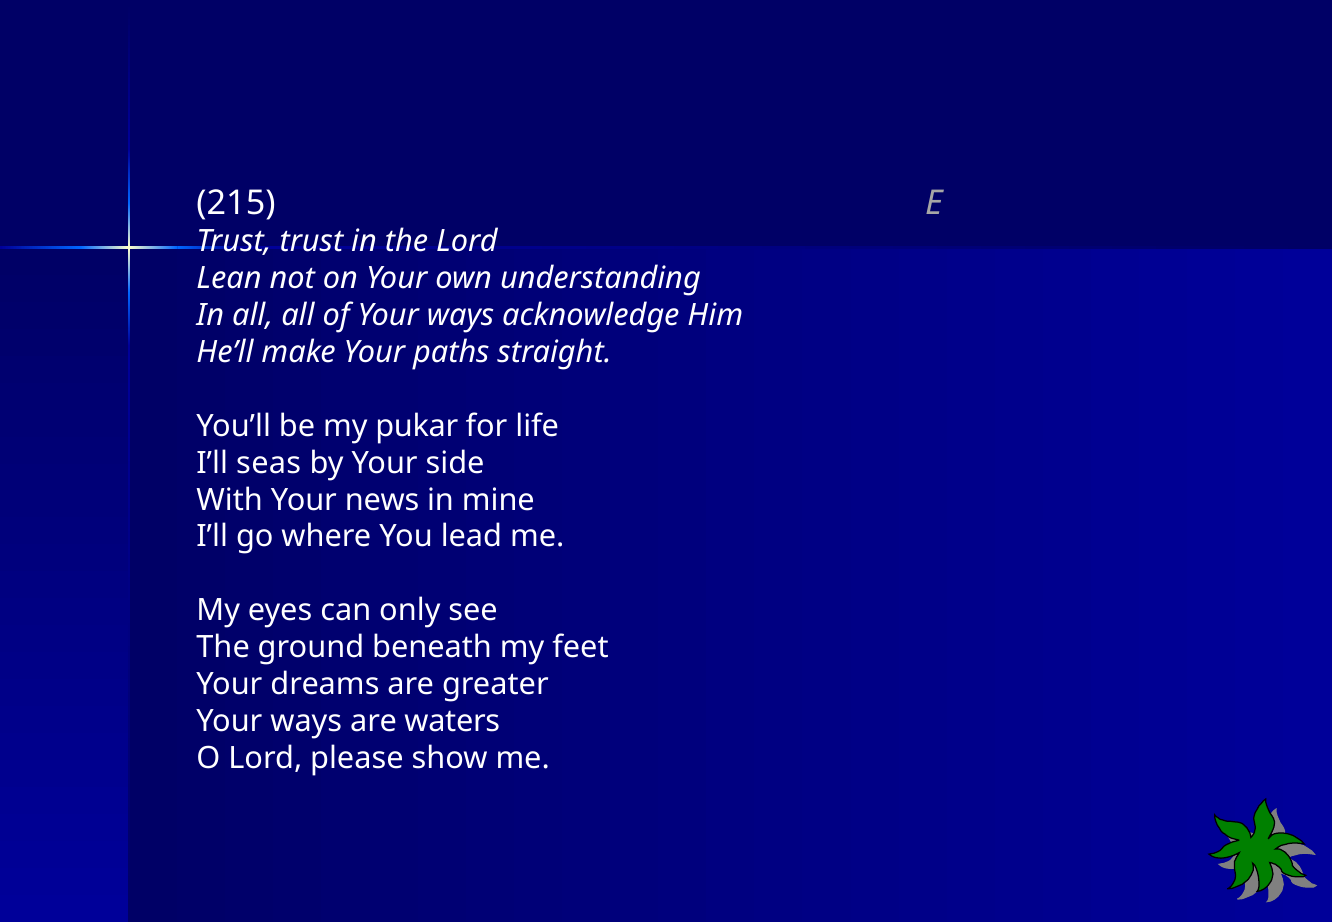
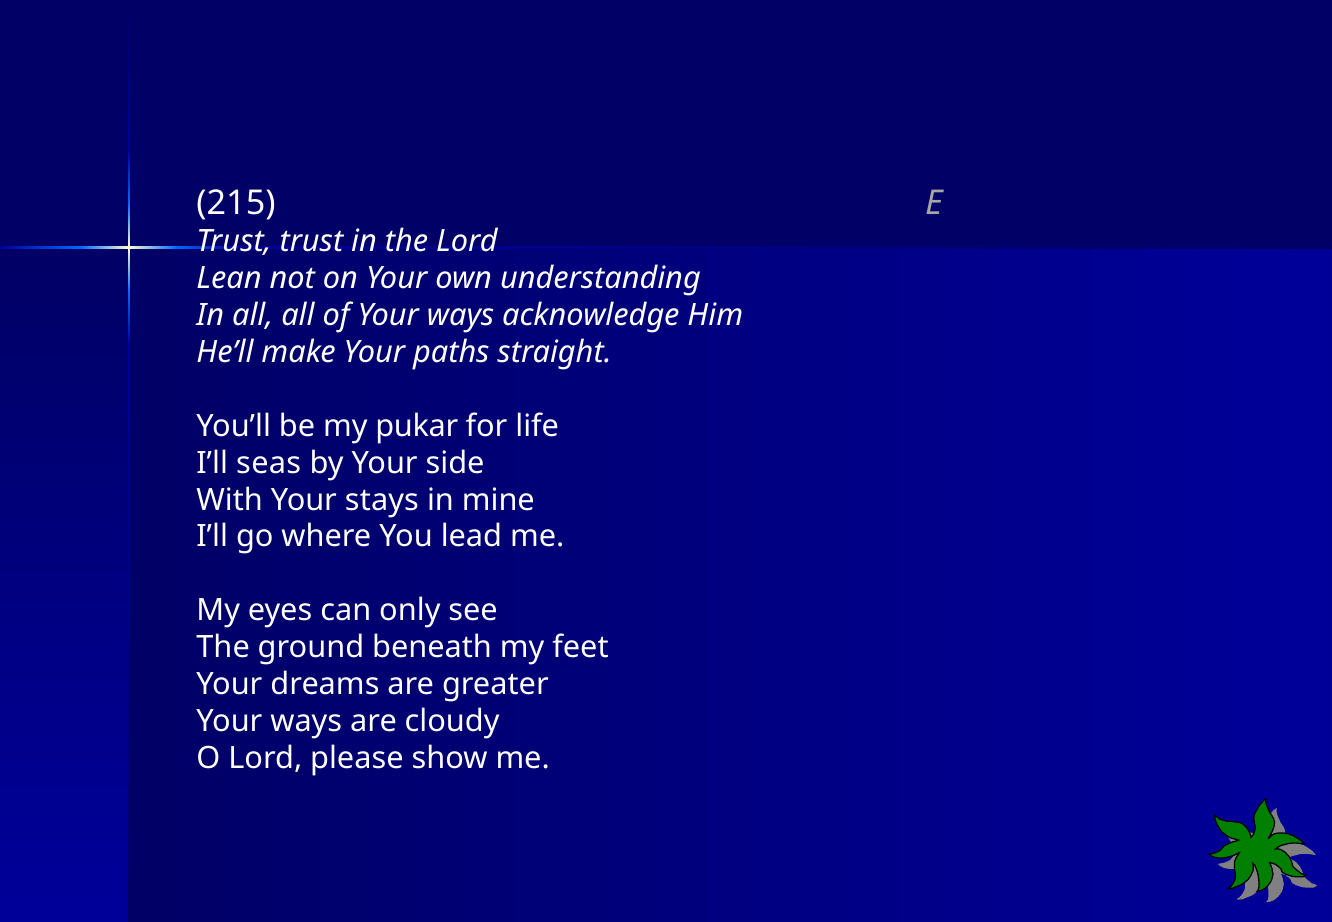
news: news -> stays (382, 500)
waters: waters -> cloudy (452, 721)
